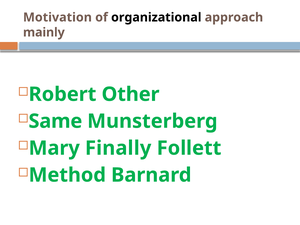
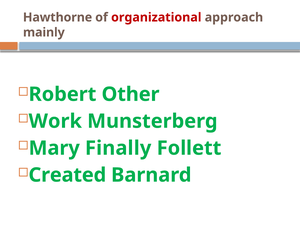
Motivation: Motivation -> Hawthorne (58, 17)
organizational colour: black -> red (156, 17)
Same: Same -> Work (55, 121)
Method: Method -> Created (67, 175)
